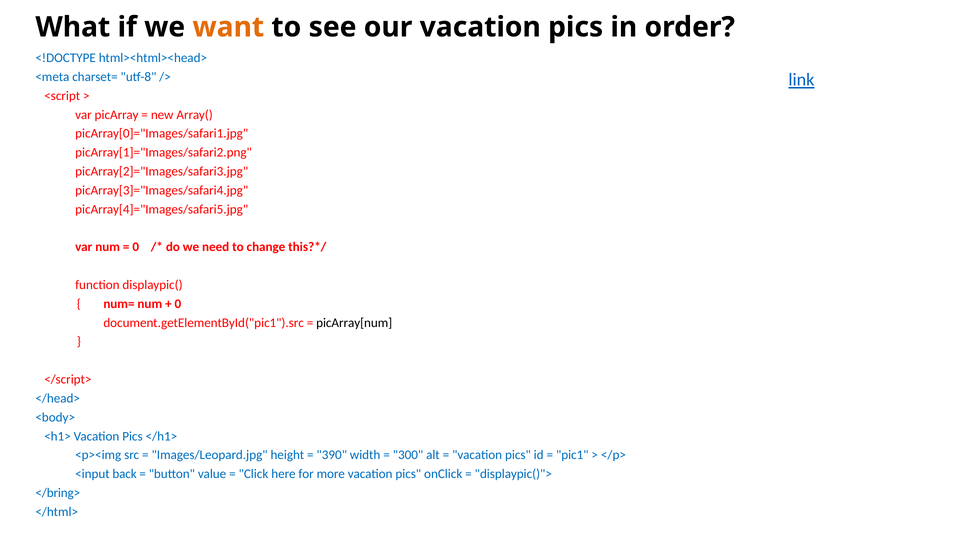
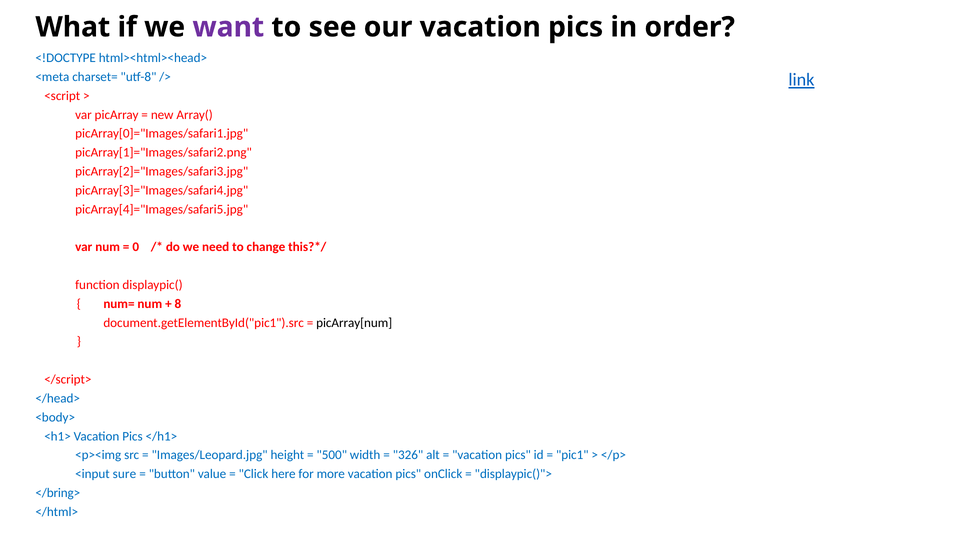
want colour: orange -> purple (228, 27)
0: 0 -> 8 (178, 304)
390: 390 -> 500 (332, 455)
300: 300 -> 326 (408, 455)
back: back -> sure (124, 474)
